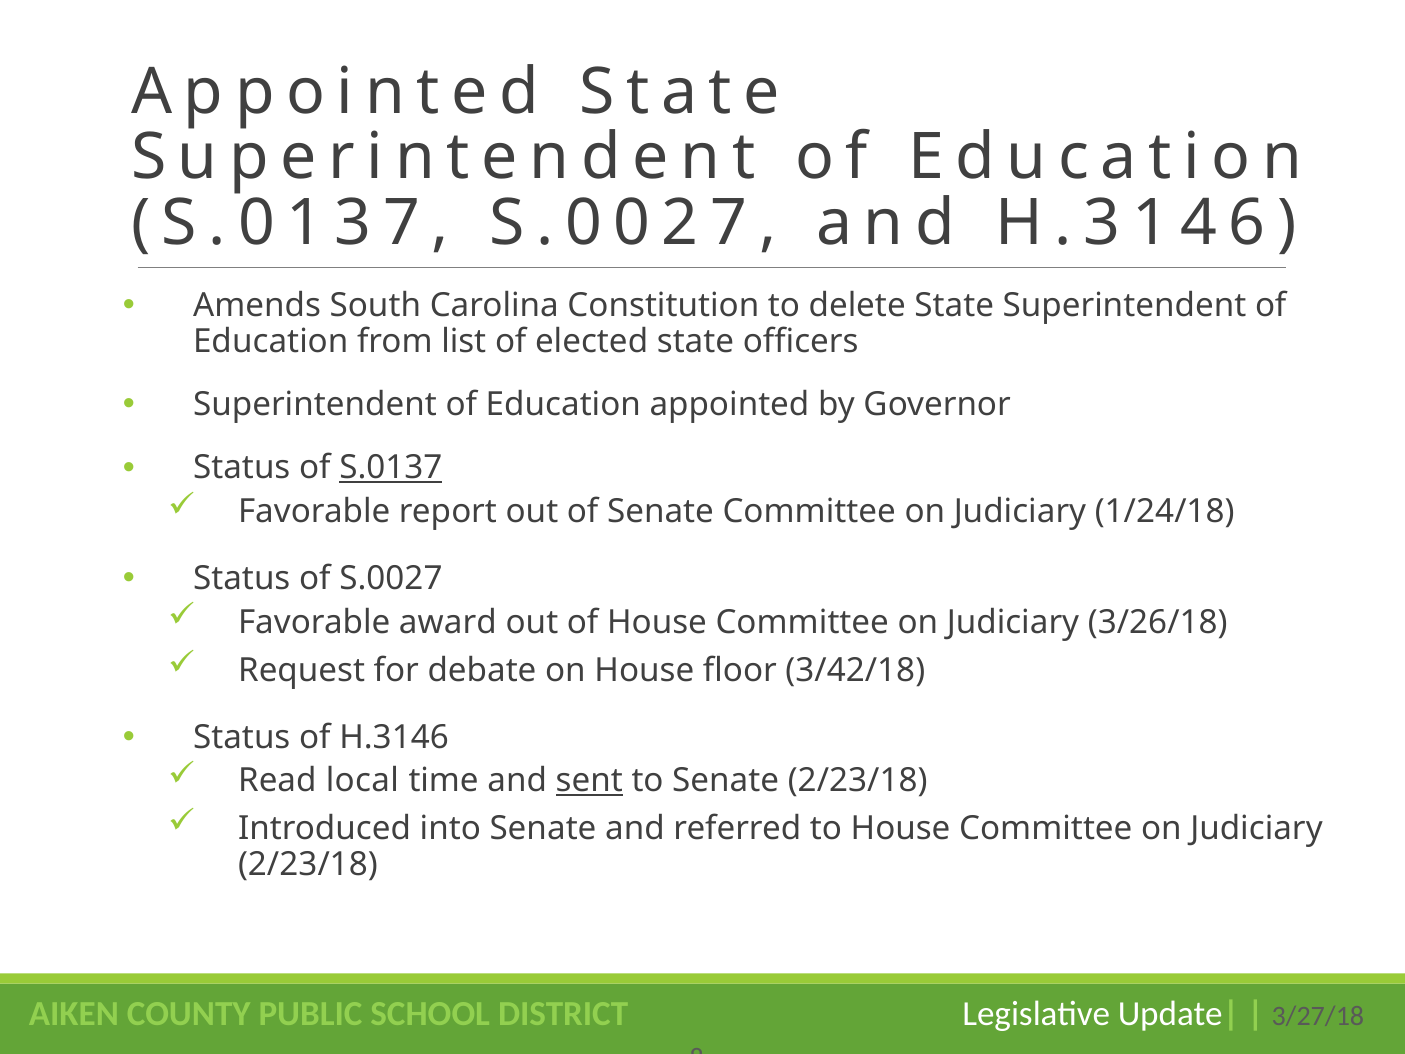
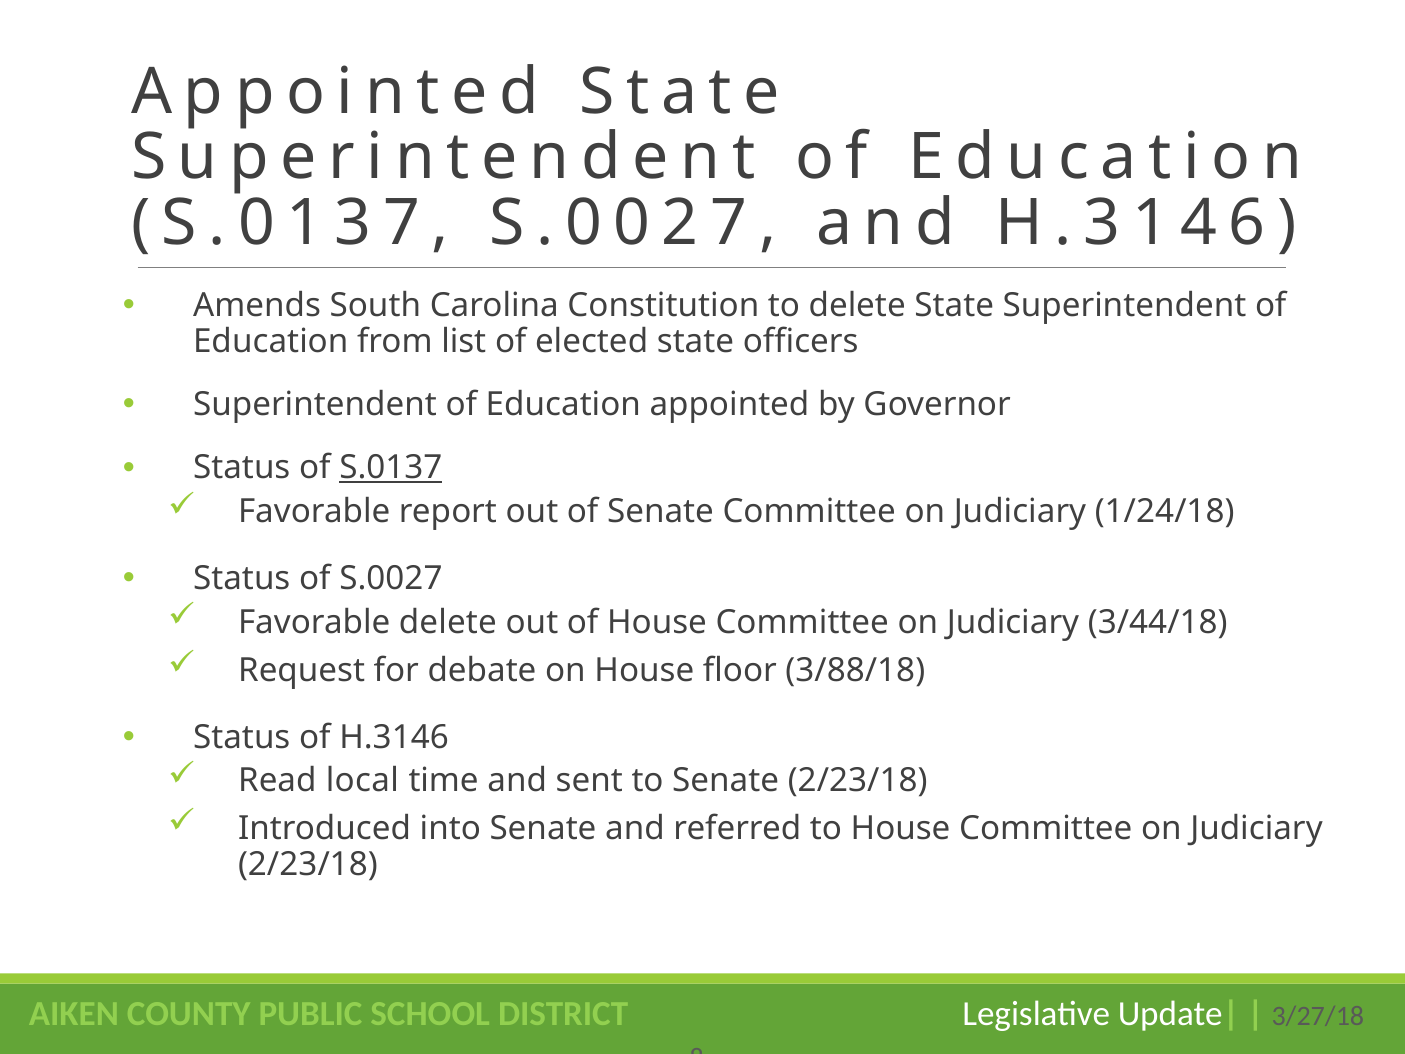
Favorable award: award -> delete (448, 622)
3/26/18: 3/26/18 -> 3/44/18 (1158, 622)
3/42/18: 3/42/18 -> 3/88/18 (855, 670)
sent underline: present -> none (589, 781)
